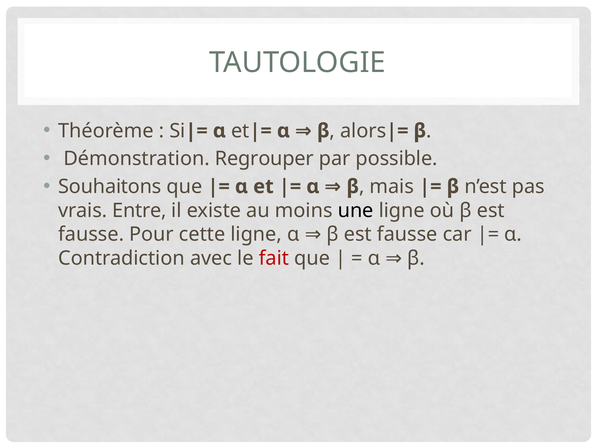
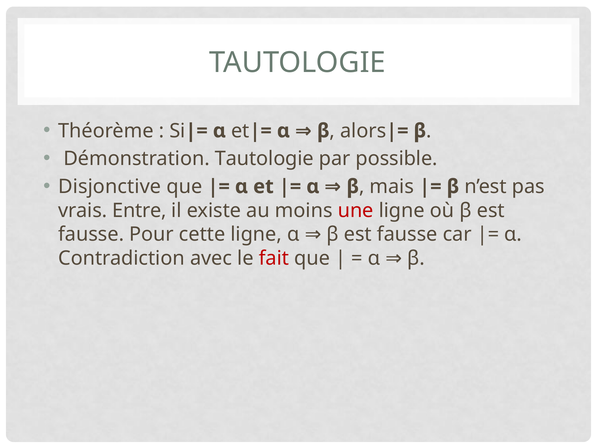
Démonstration Regrouper: Regrouper -> Tautologie (264, 159)
Souhaitons: Souhaitons -> Disjonctive (110, 186)
une colour: black -> red (356, 210)
